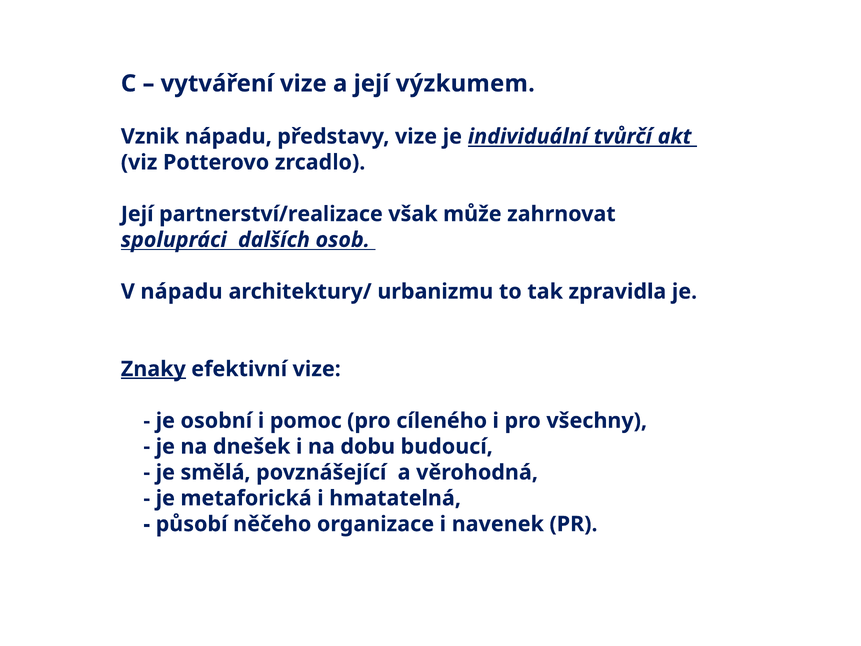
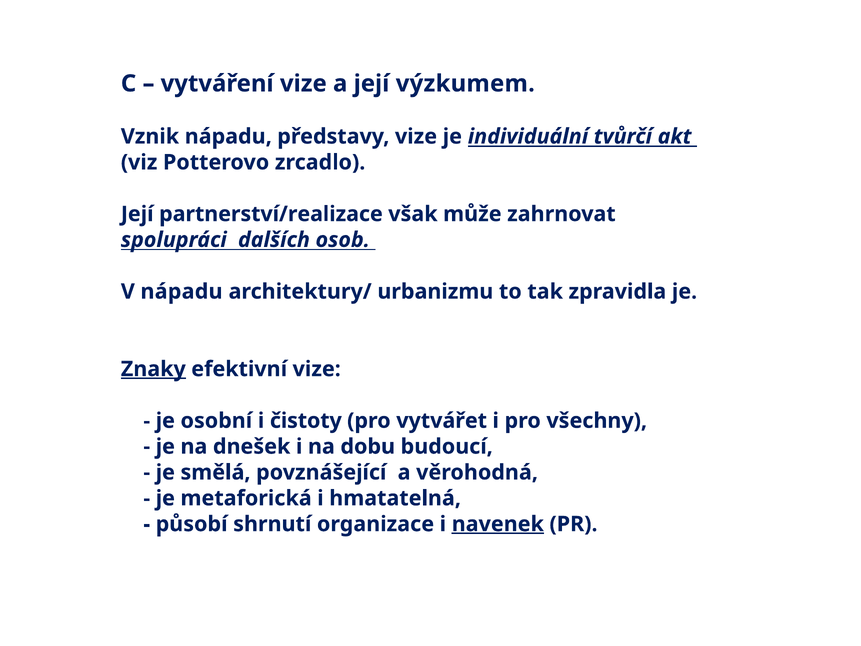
pomoc: pomoc -> čistoty (306, 421)
cíleného: cíleného -> vytvářet (442, 421)
něčeho: něčeho -> shrnutí (272, 524)
navenek underline: none -> present (498, 524)
